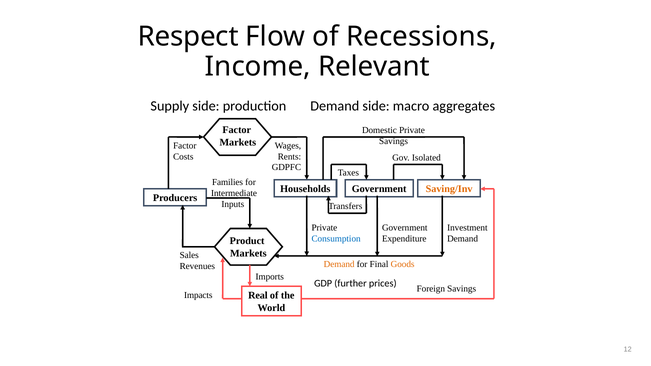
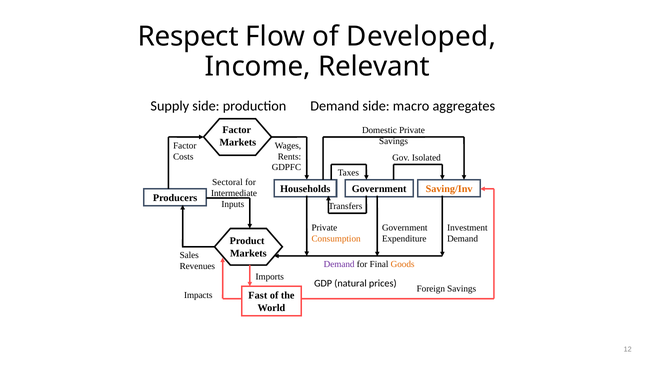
Recessions: Recessions -> Developed (421, 36)
Families: Families -> Sectoral (227, 182)
Consumption colour: blue -> orange (336, 239)
Demand colour: orange -> purple (339, 265)
further: further -> natural (351, 284)
Real: Real -> Fast (258, 296)
